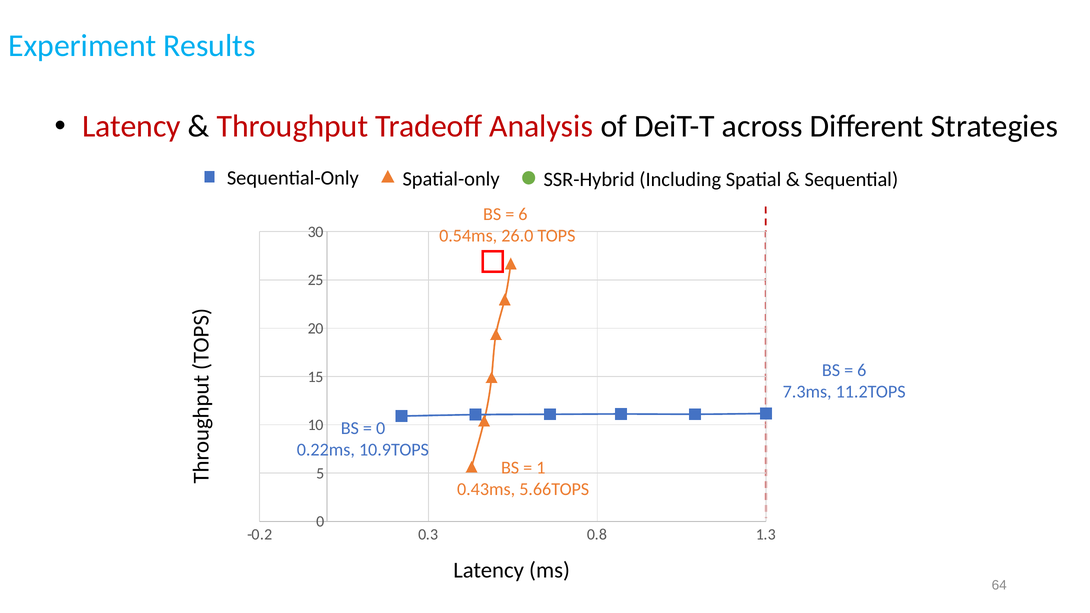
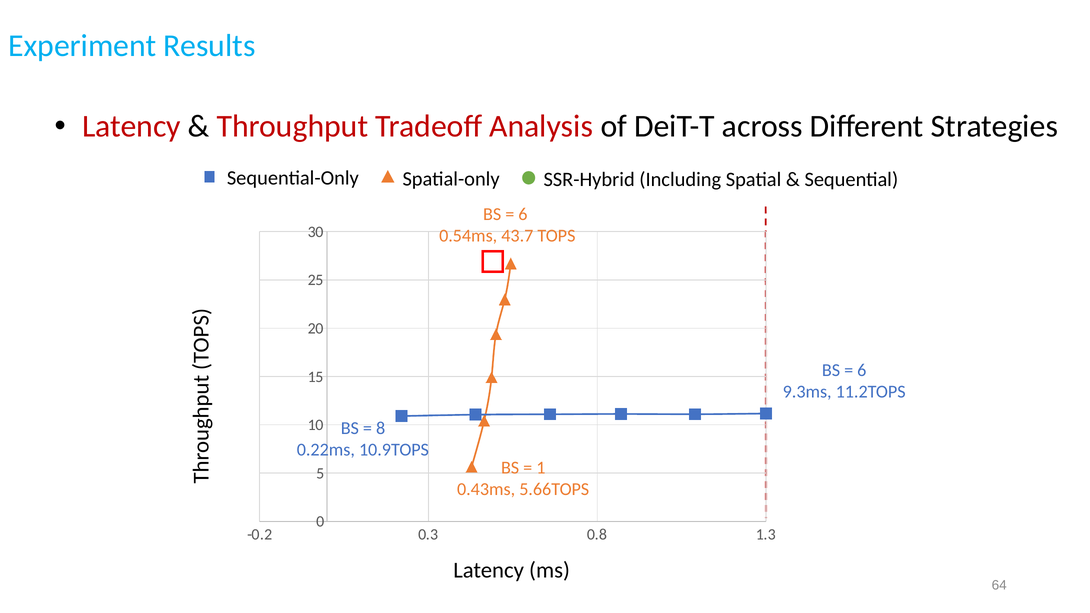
26.0: 26.0 -> 43.7 (517, 236)
7.3ms: 7.3ms -> 9.3ms (807, 392)
0: 0 -> 8 (381, 428)
